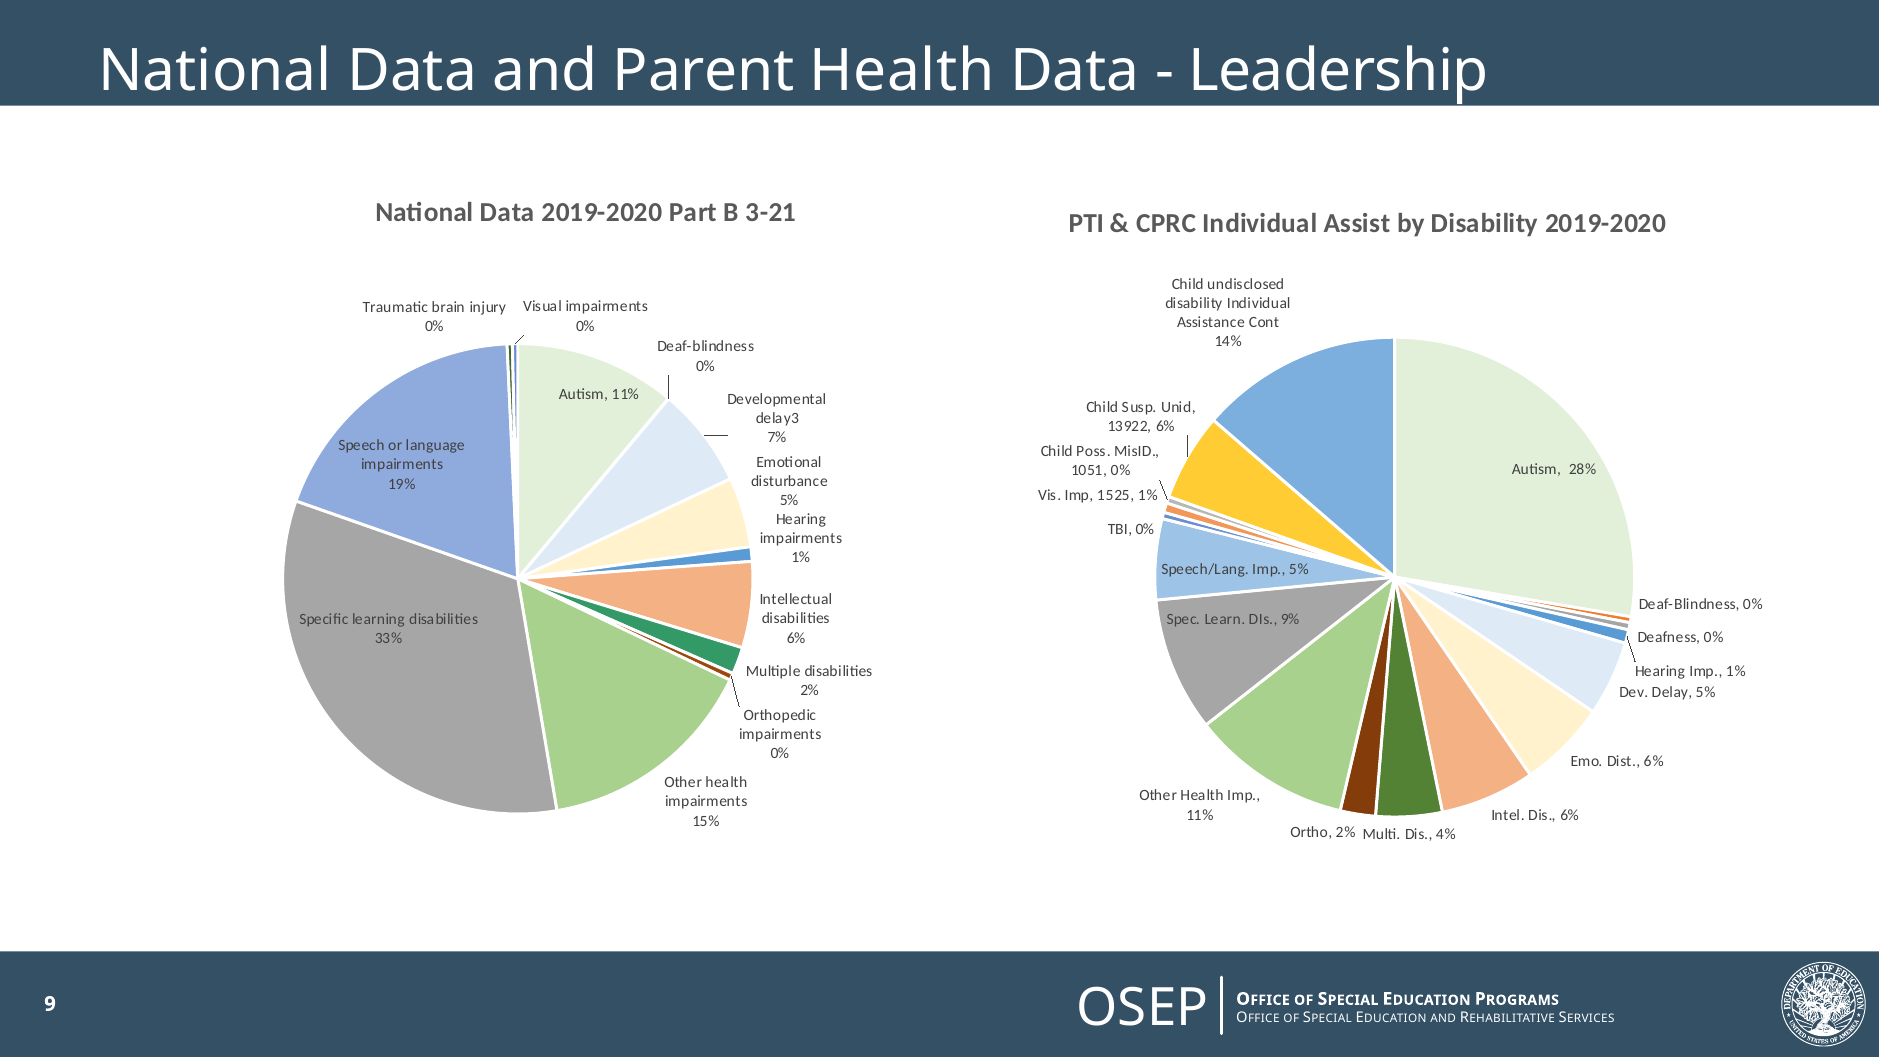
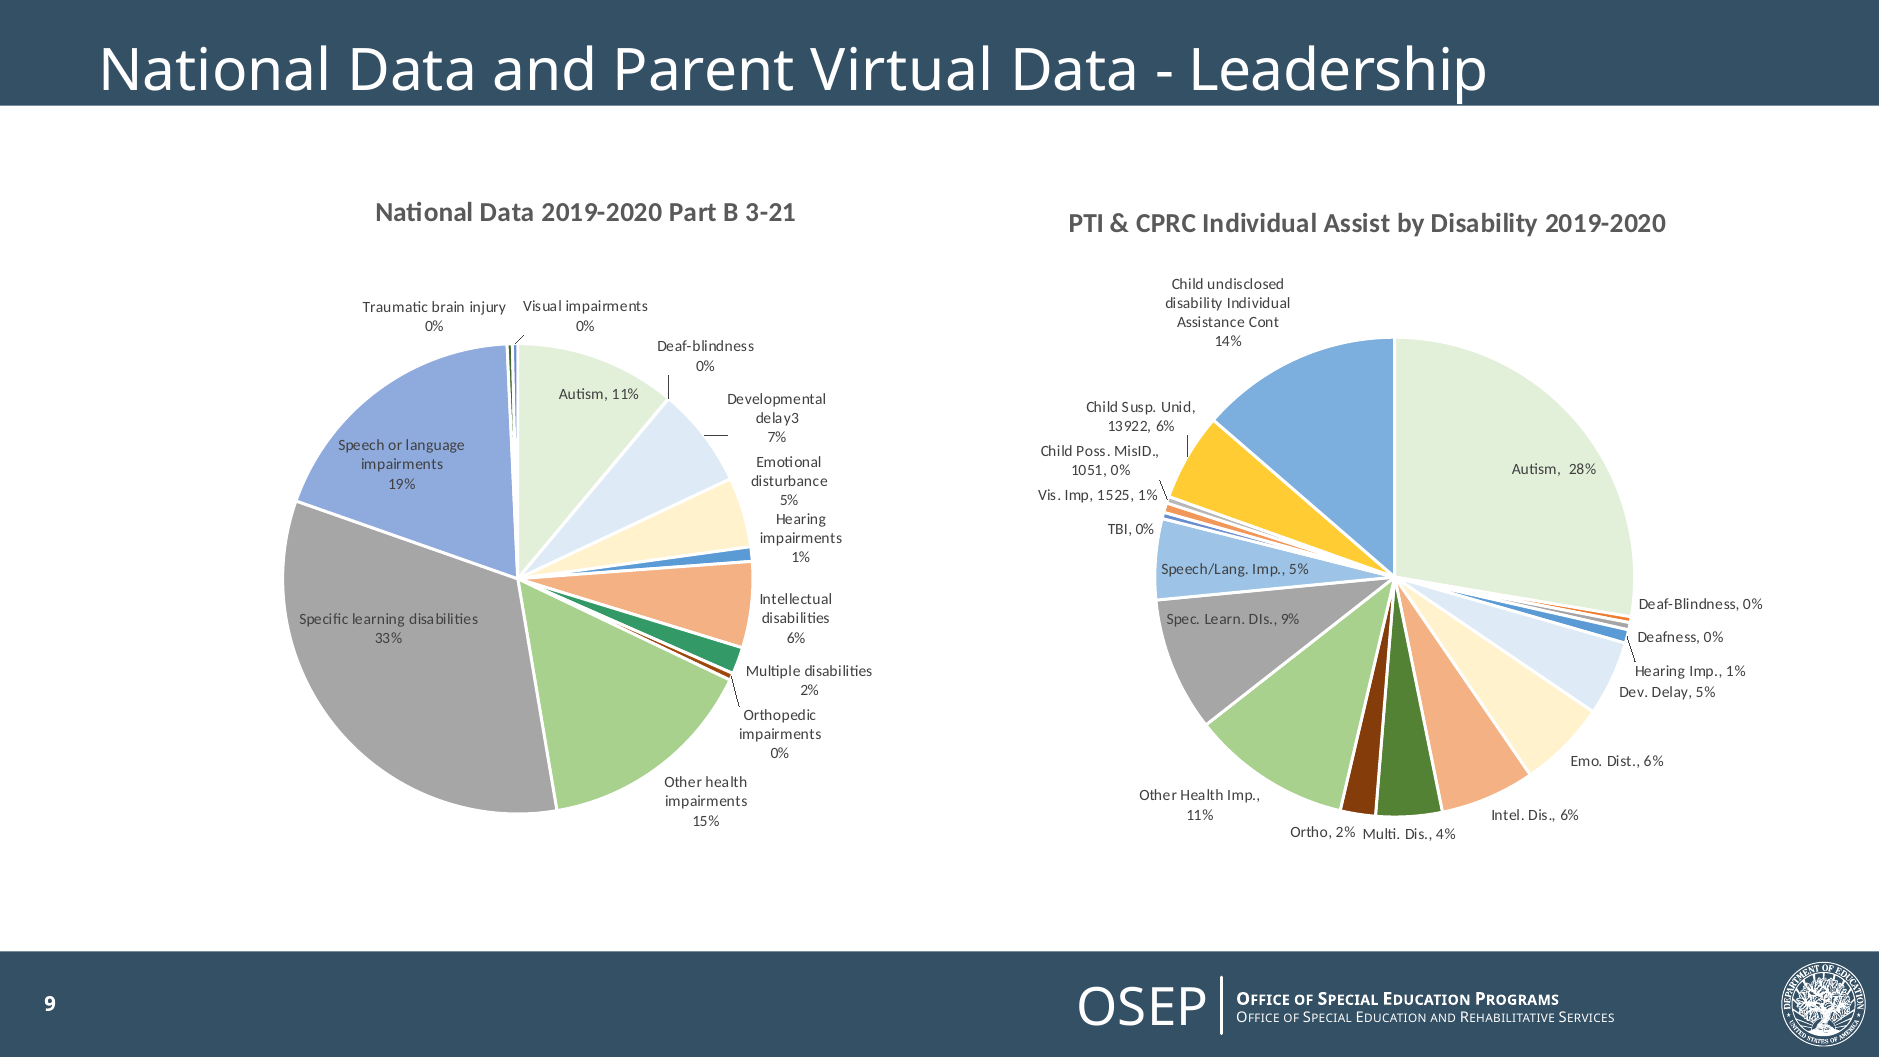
Parent Health: Health -> Virtual (902, 71)
